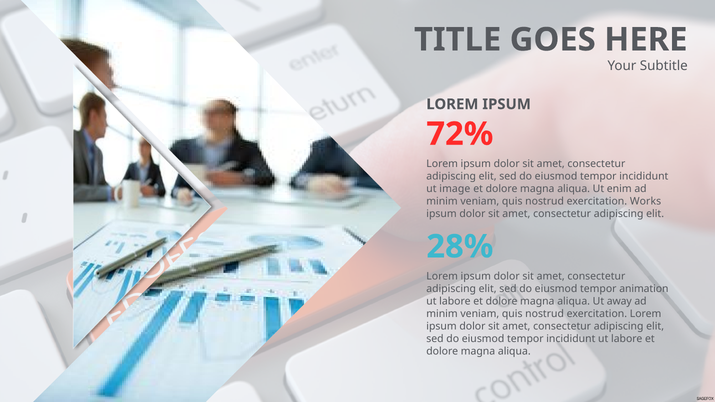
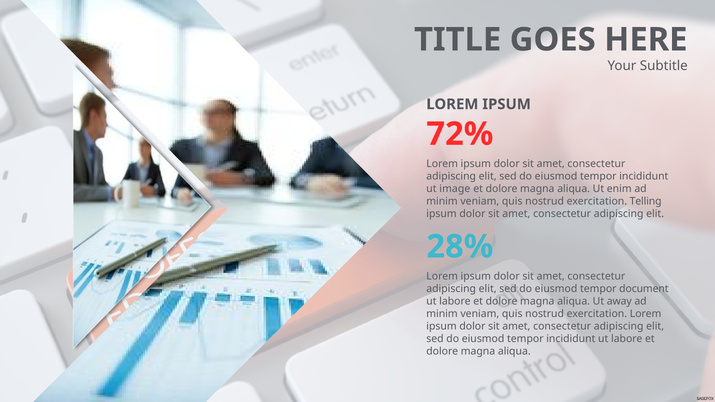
Works: Works -> Telling (646, 201)
animation: animation -> document (644, 289)
